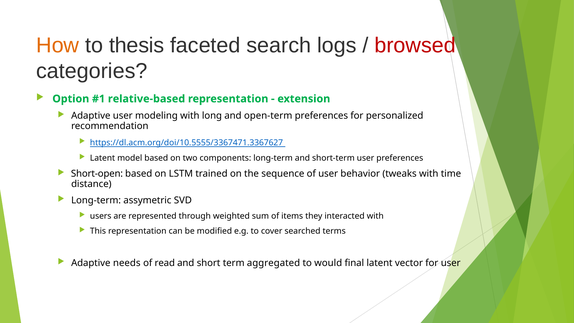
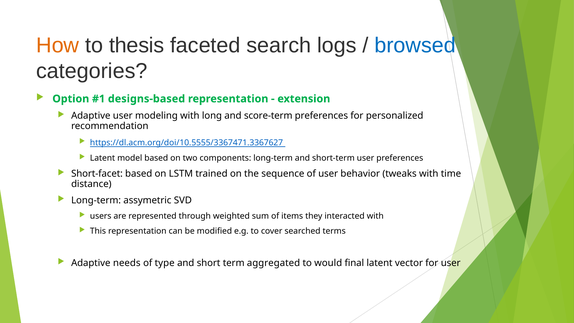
browsed colour: red -> blue (415, 45)
relative-based: relative-based -> designs-based (147, 99)
open-term: open-term -> score-term (268, 116)
Short-open: Short-open -> Short-facet (97, 174)
read: read -> type (165, 263)
